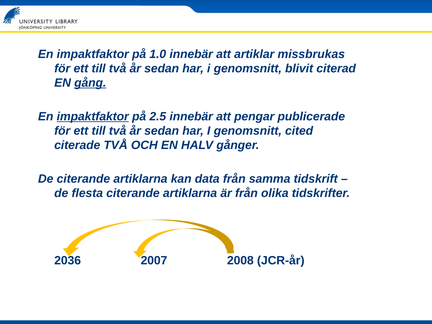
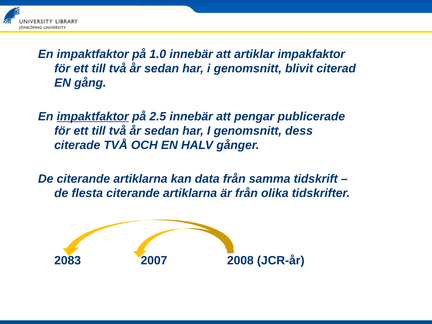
missbrukas: missbrukas -> impakfaktor (311, 54)
gång underline: present -> none (90, 83)
cited: cited -> dess (299, 131)
2036: 2036 -> 2083 (68, 261)
